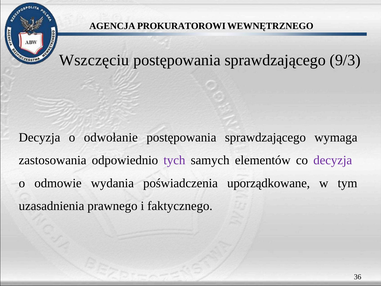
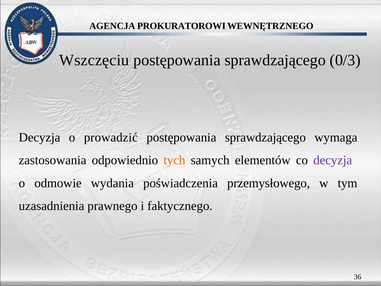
9/3: 9/3 -> 0/3 (345, 60)
odwołanie: odwołanie -> prowadzić (111, 137)
tych colour: purple -> orange (174, 160)
uporządkowane: uporządkowane -> przemysłowego (269, 183)
